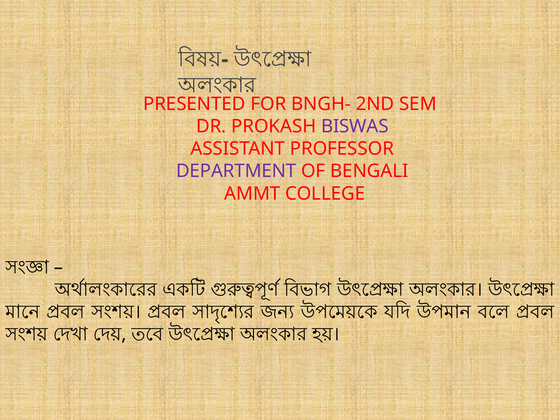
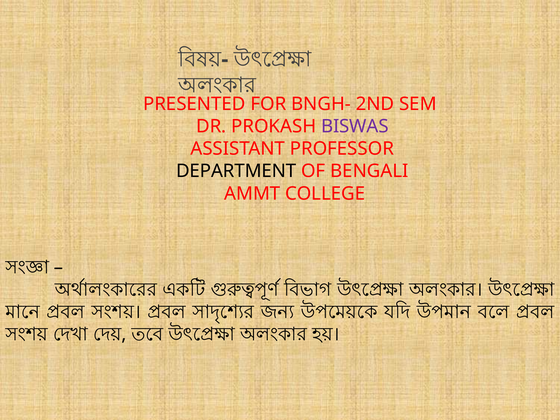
DEPARTMENT colour: purple -> black (236, 171)
